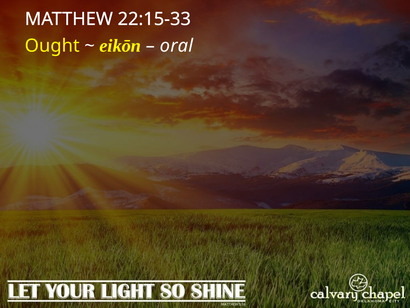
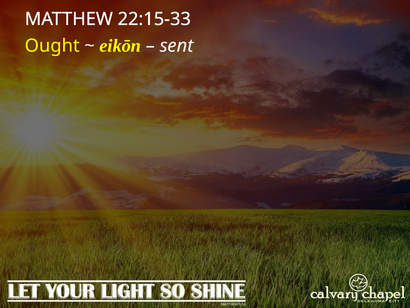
oral: oral -> sent (177, 46)
